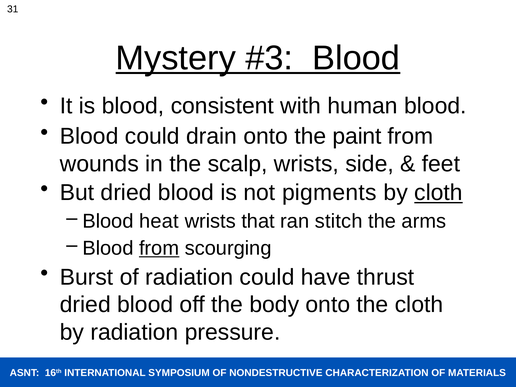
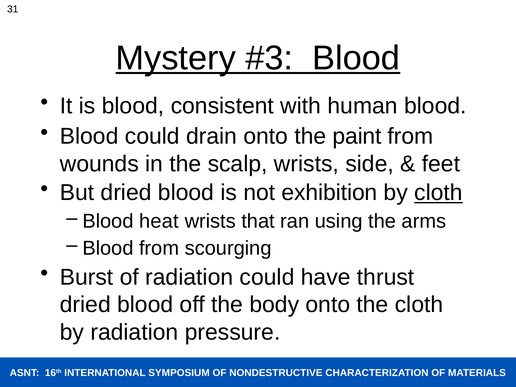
pigments: pigments -> exhibition (330, 193)
stitch: stitch -> using (339, 221)
from underline: present -> none (159, 248)
